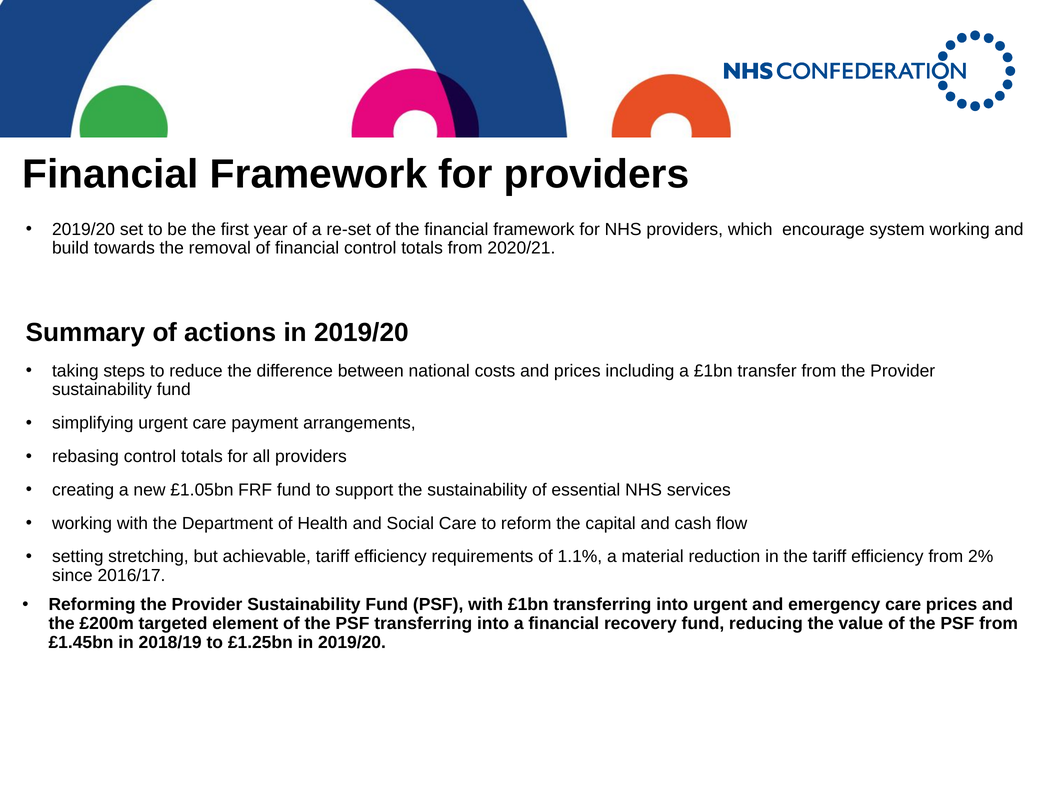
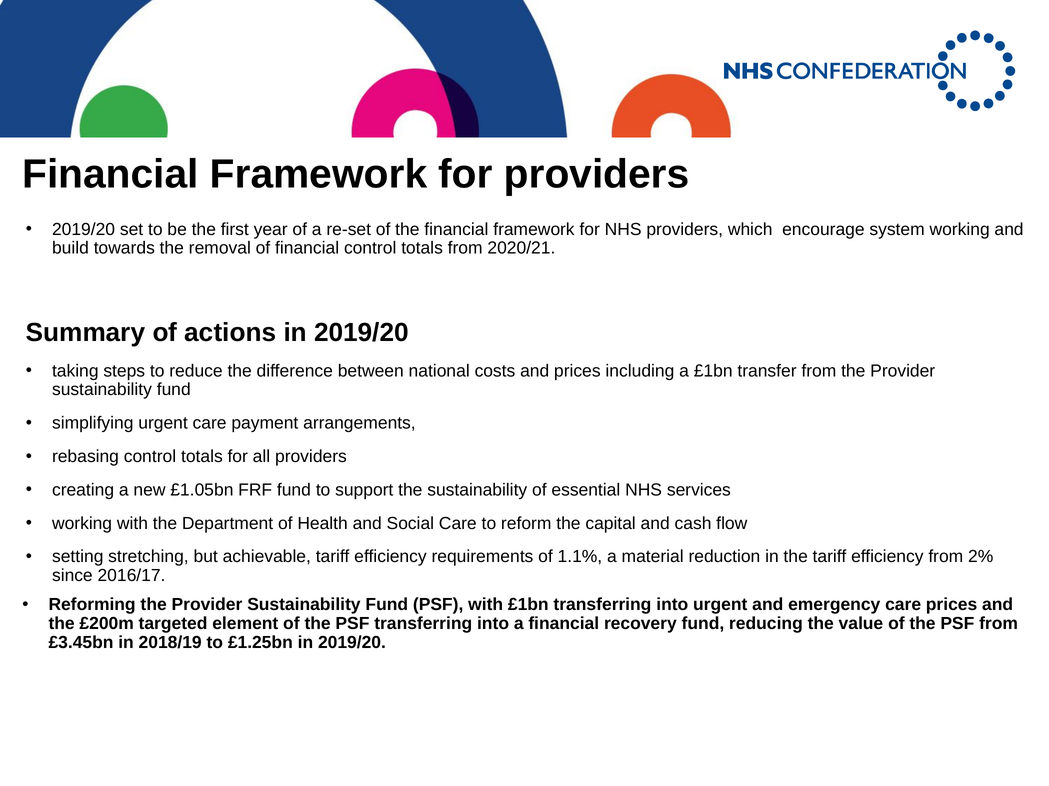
£1.45bn: £1.45bn -> £3.45bn (81, 643)
